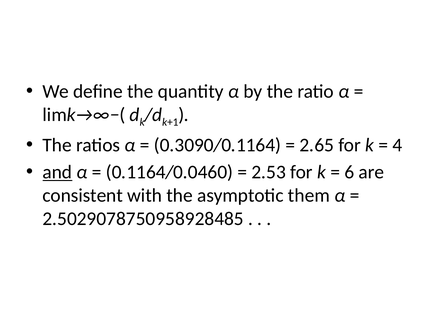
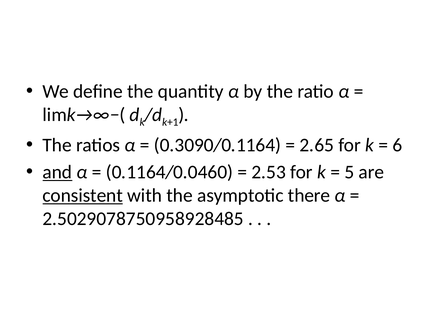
4: 4 -> 6 (397, 145)
6: 6 -> 5 (349, 172)
consistent underline: none -> present (83, 196)
them: them -> there (309, 196)
